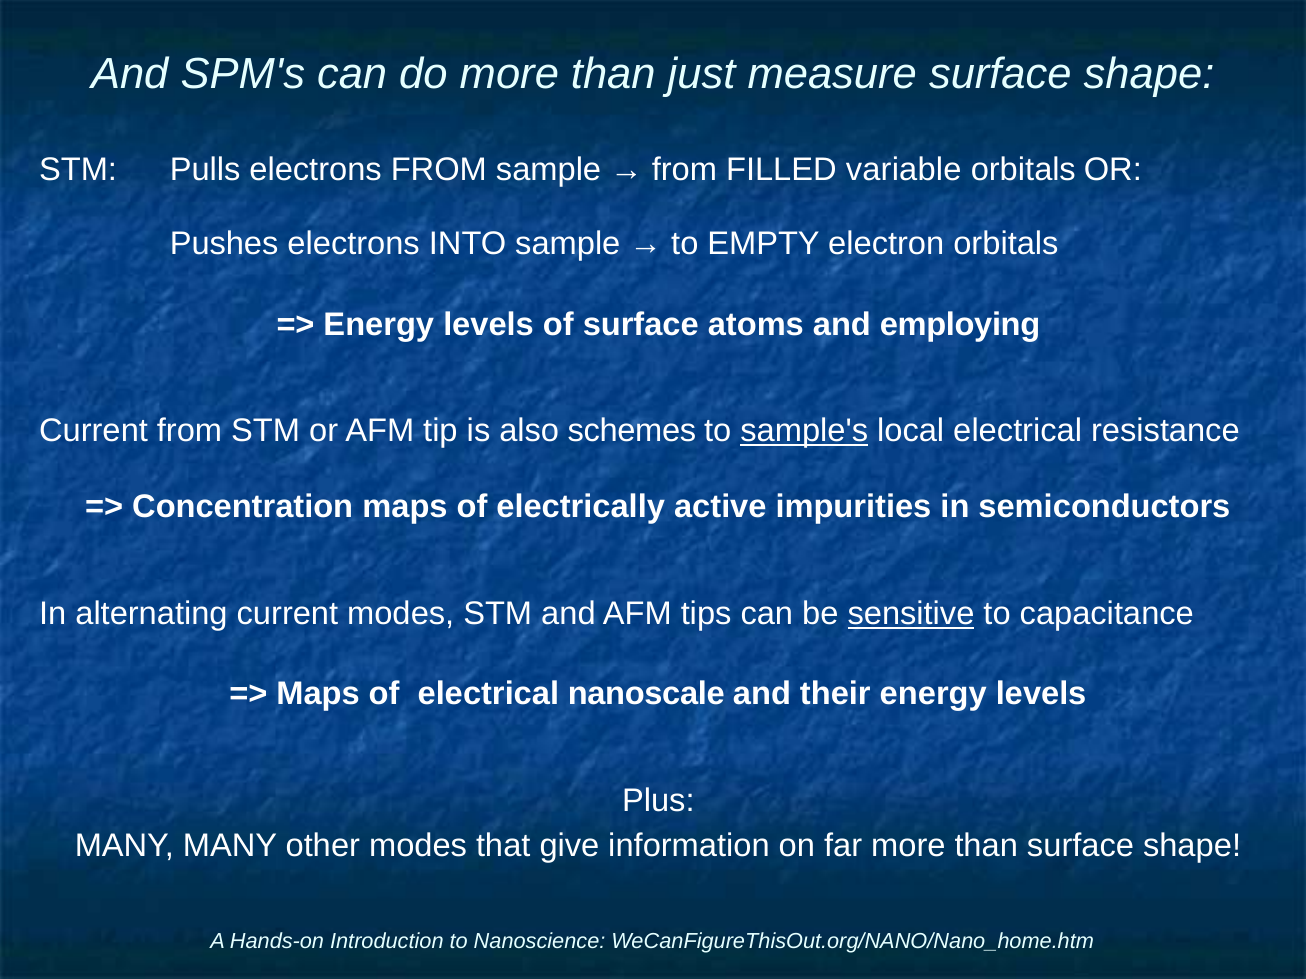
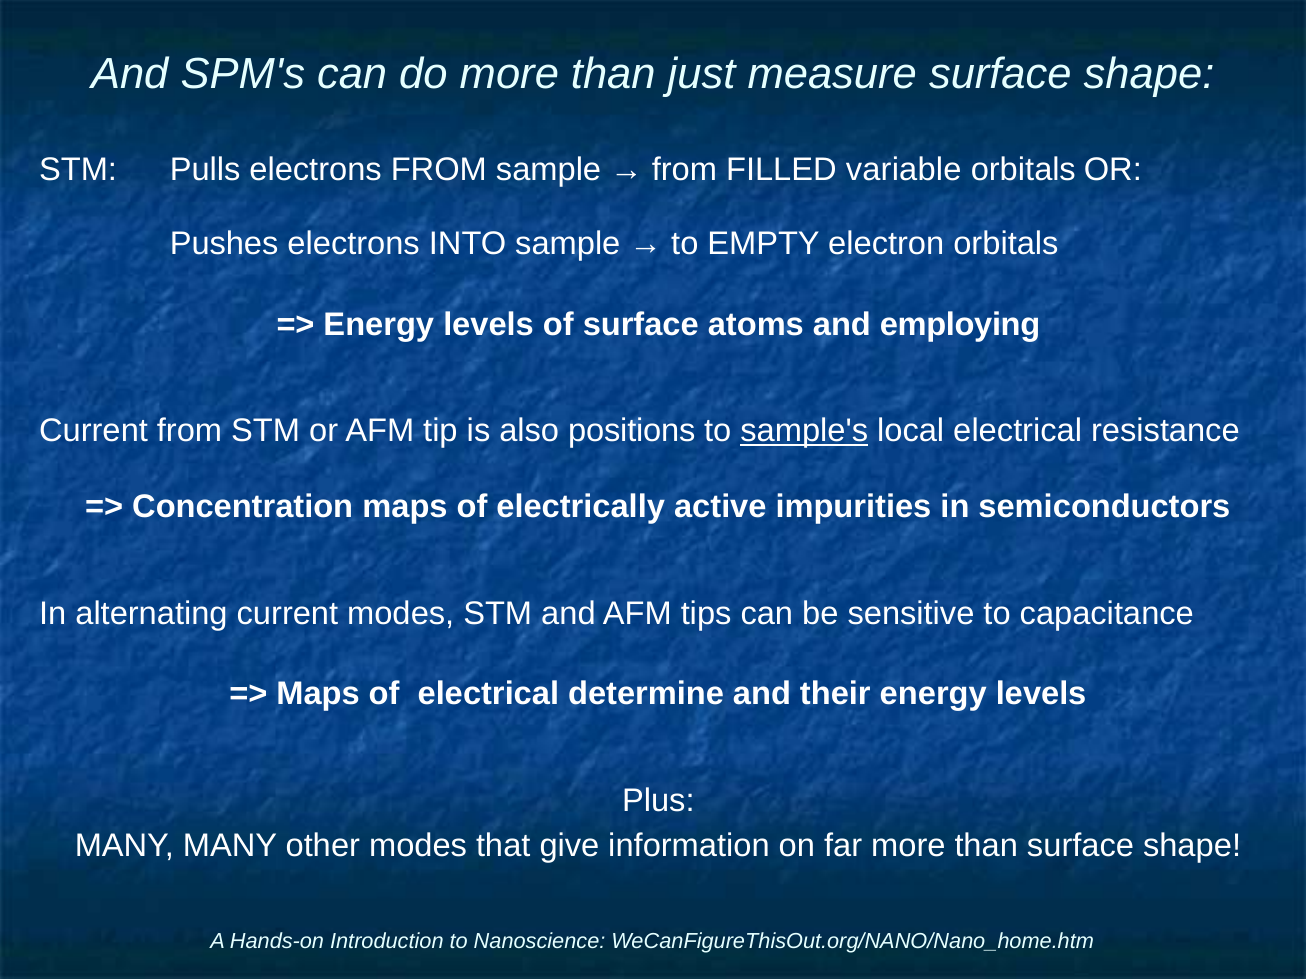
schemes: schemes -> positions (632, 431)
sensitive underline: present -> none (911, 614)
nanoscale: nanoscale -> determine (646, 694)
